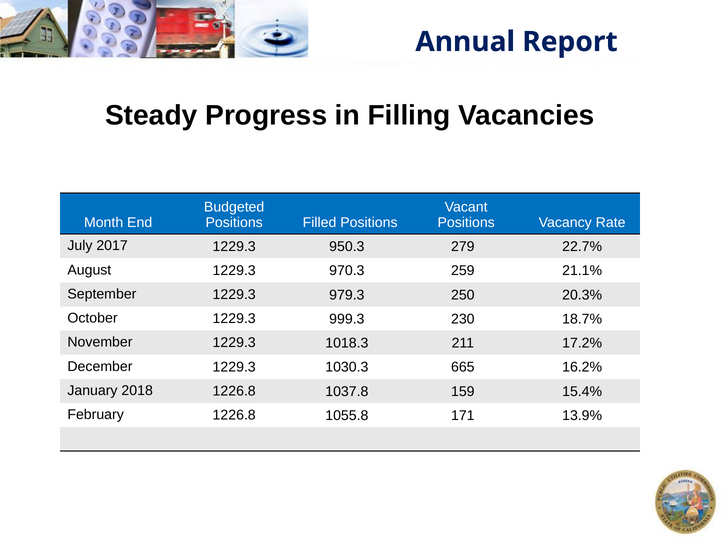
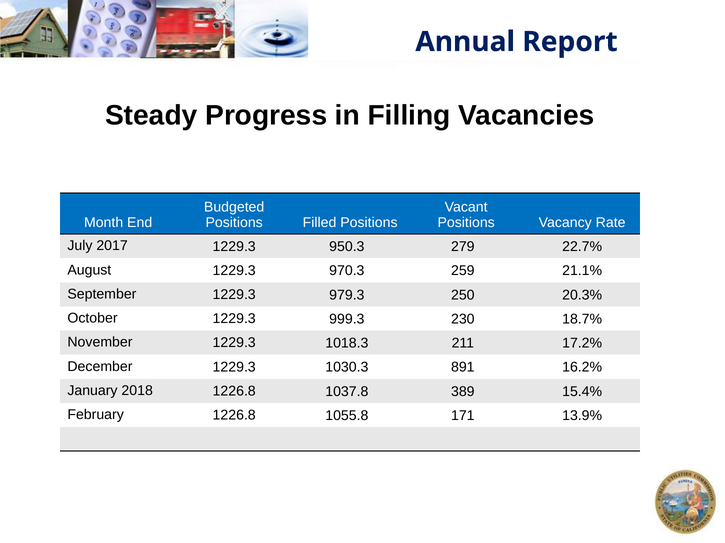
665: 665 -> 891 (463, 368)
159: 159 -> 389 (463, 392)
